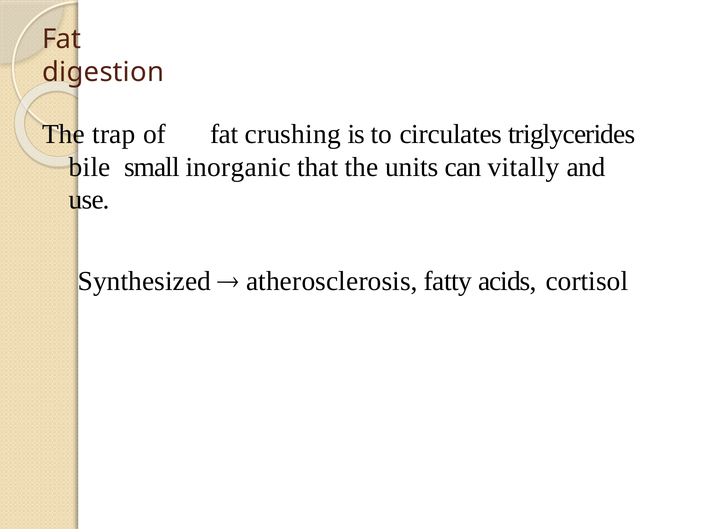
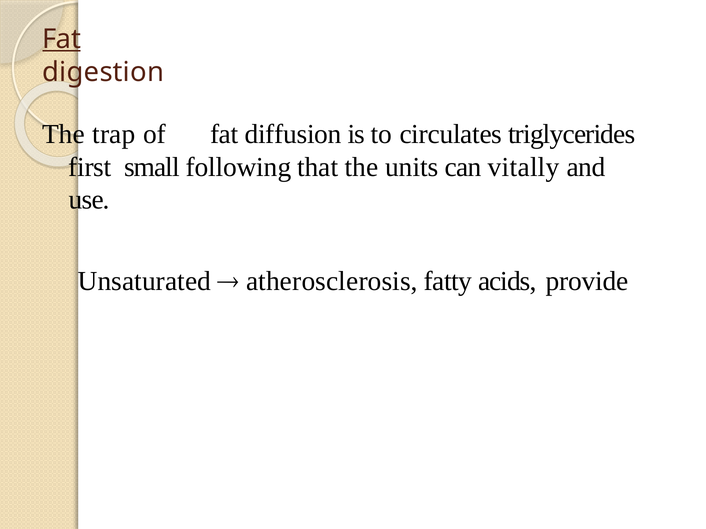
Fat underline: none -> present (62, 39)
crushing: crushing -> diffusion (293, 134)
bile: bile -> first (90, 167)
inorganic: inorganic -> following (238, 167)
Synthesized: Synthesized -> Unsaturated (144, 282)
cortisol: cortisol -> provide (587, 282)
